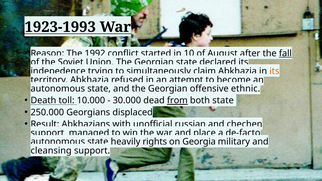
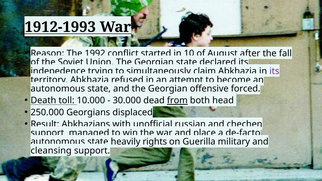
1923-1993: 1923-1993 -> 1912-1993 (60, 27)
fall underline: present -> none (285, 53)
its colour: orange -> purple (274, 71)
ethnic: ethnic -> forced (246, 89)
both state: state -> head (223, 101)
Georgia: Georgia -> Guerilla (199, 142)
